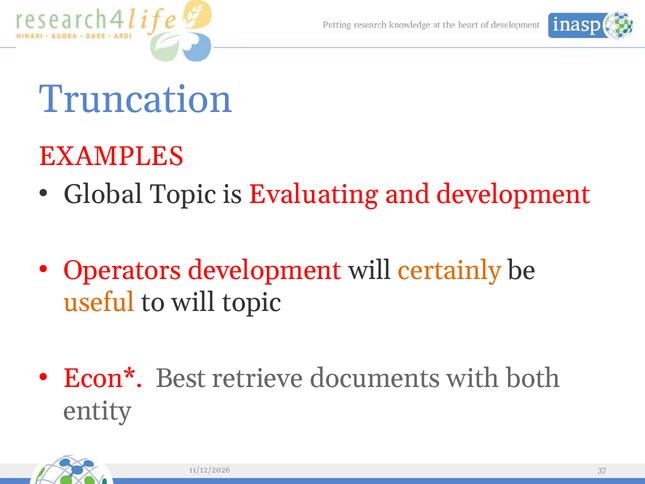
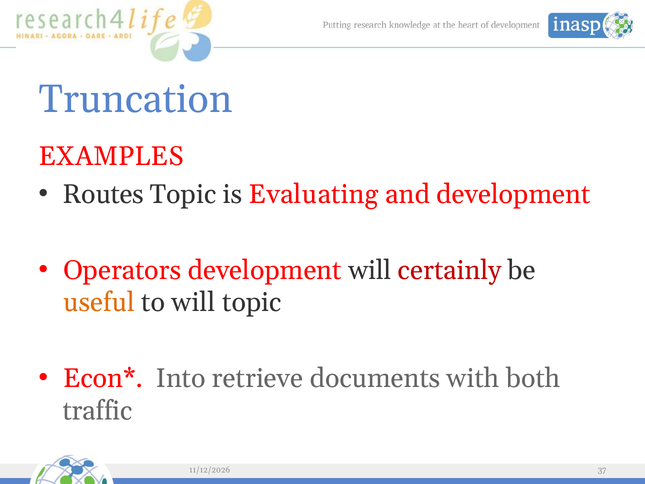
Global: Global -> Routes (103, 194)
certainly colour: orange -> red (450, 270)
Best: Best -> Into (181, 378)
entity: entity -> traffic (97, 411)
